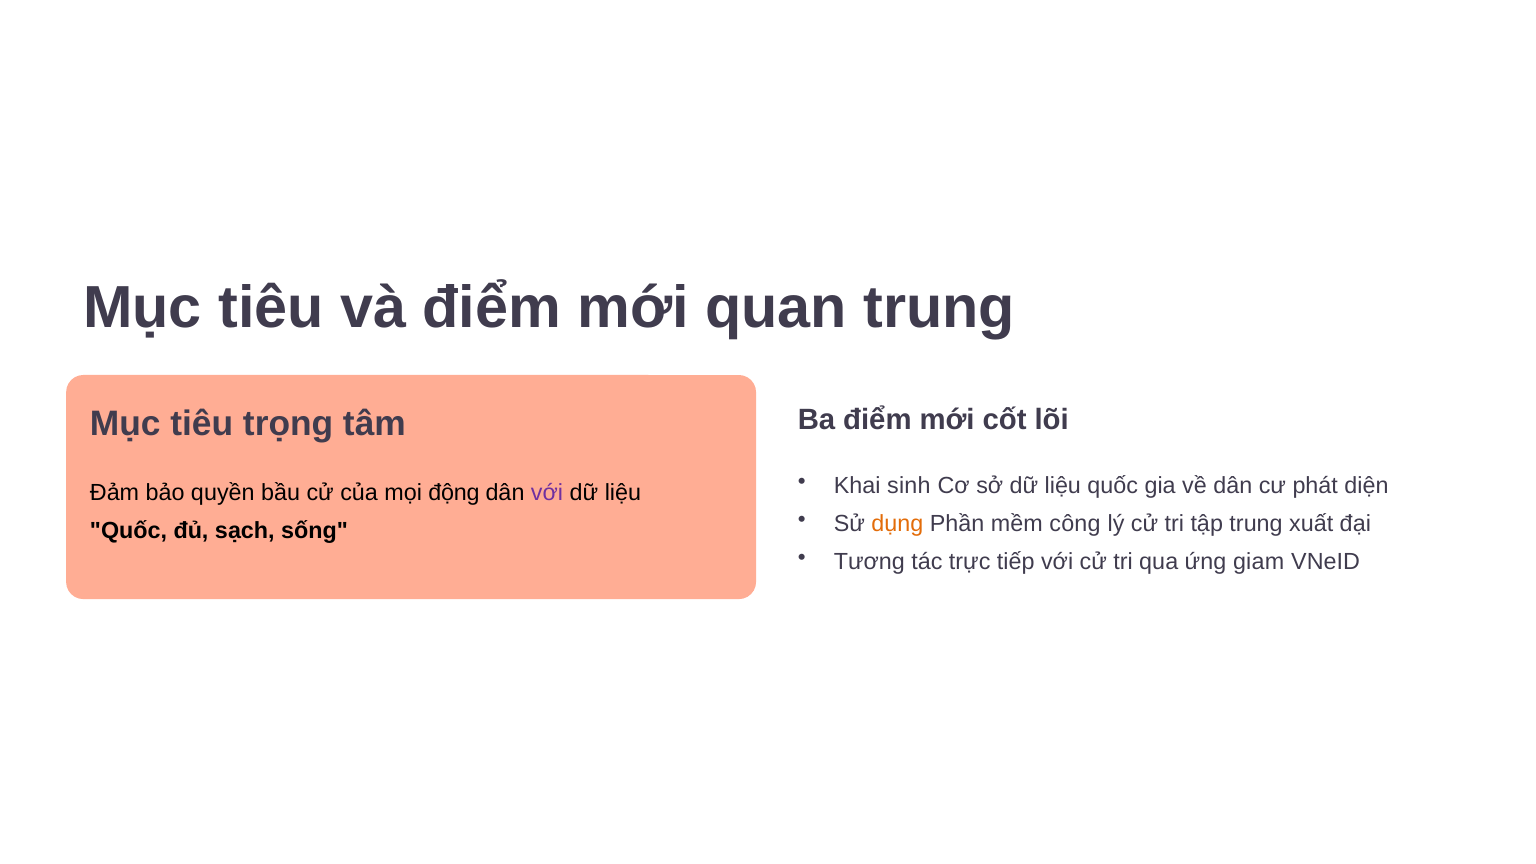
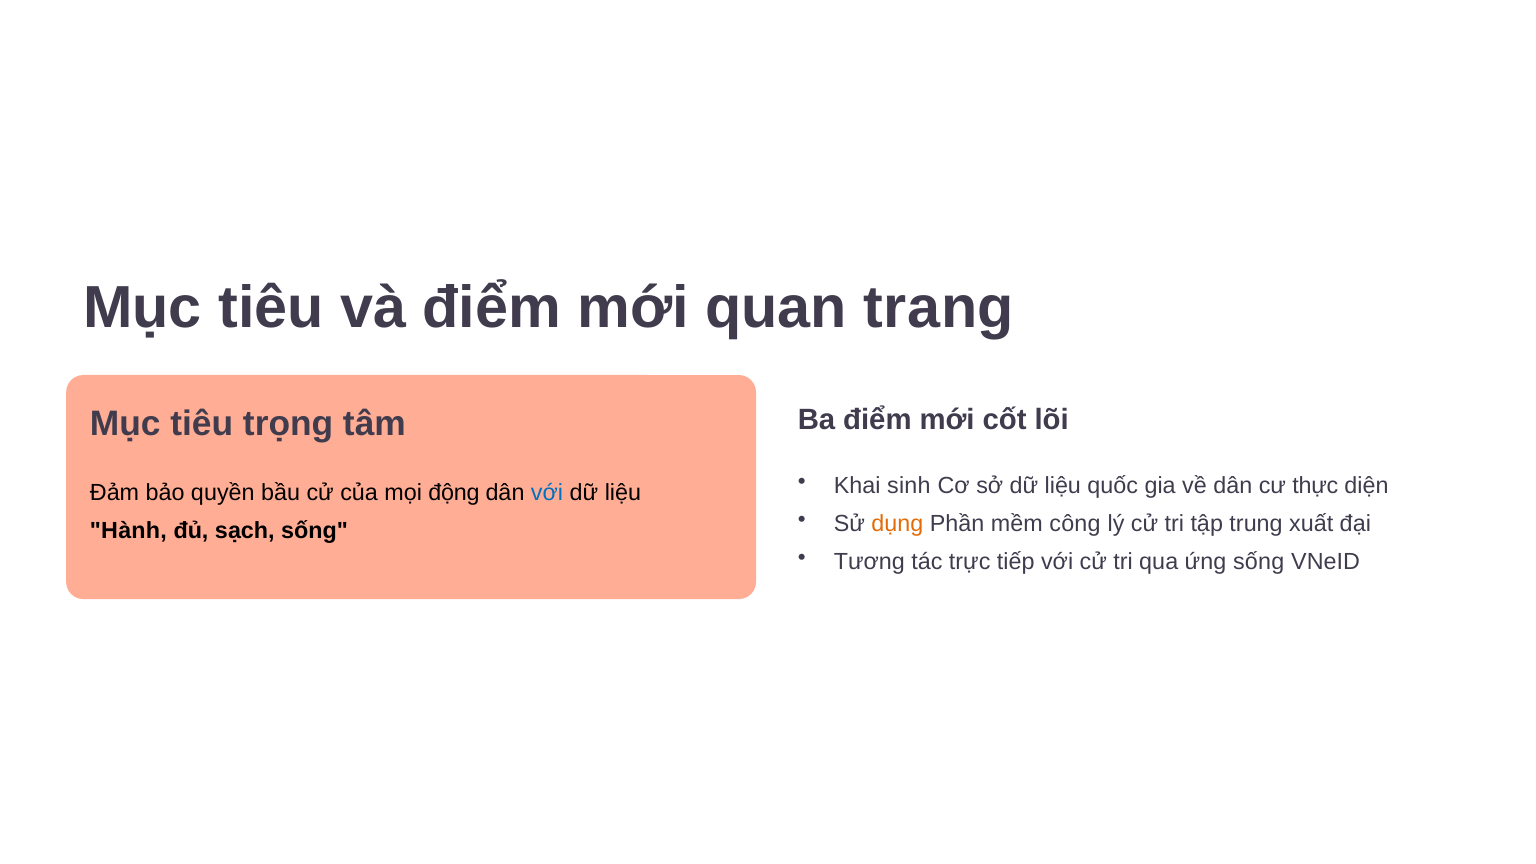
quan trung: trung -> trang (939, 307)
phát: phát -> thực (1315, 485)
với colour: purple -> blue (547, 493)
Quốc: Quốc -> Hành (128, 531)
ứng giam: giam -> sống (1259, 561)
